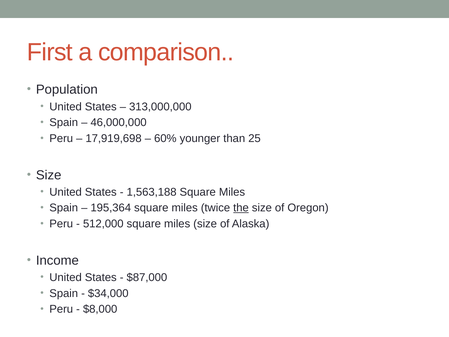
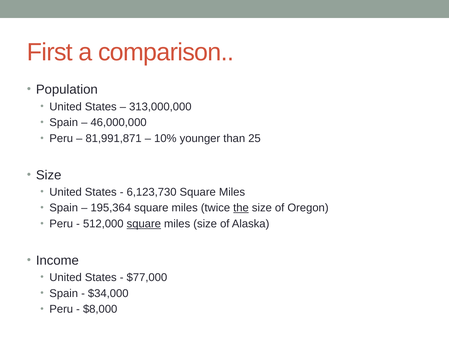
17,919,698: 17,919,698 -> 81,991,871 (114, 138)
60%: 60% -> 10% (165, 138)
1,563,188: 1,563,188 -> 6,123,730 (152, 192)
square underline: none -> present (144, 224)
$87,000: $87,000 -> $77,000 (147, 277)
